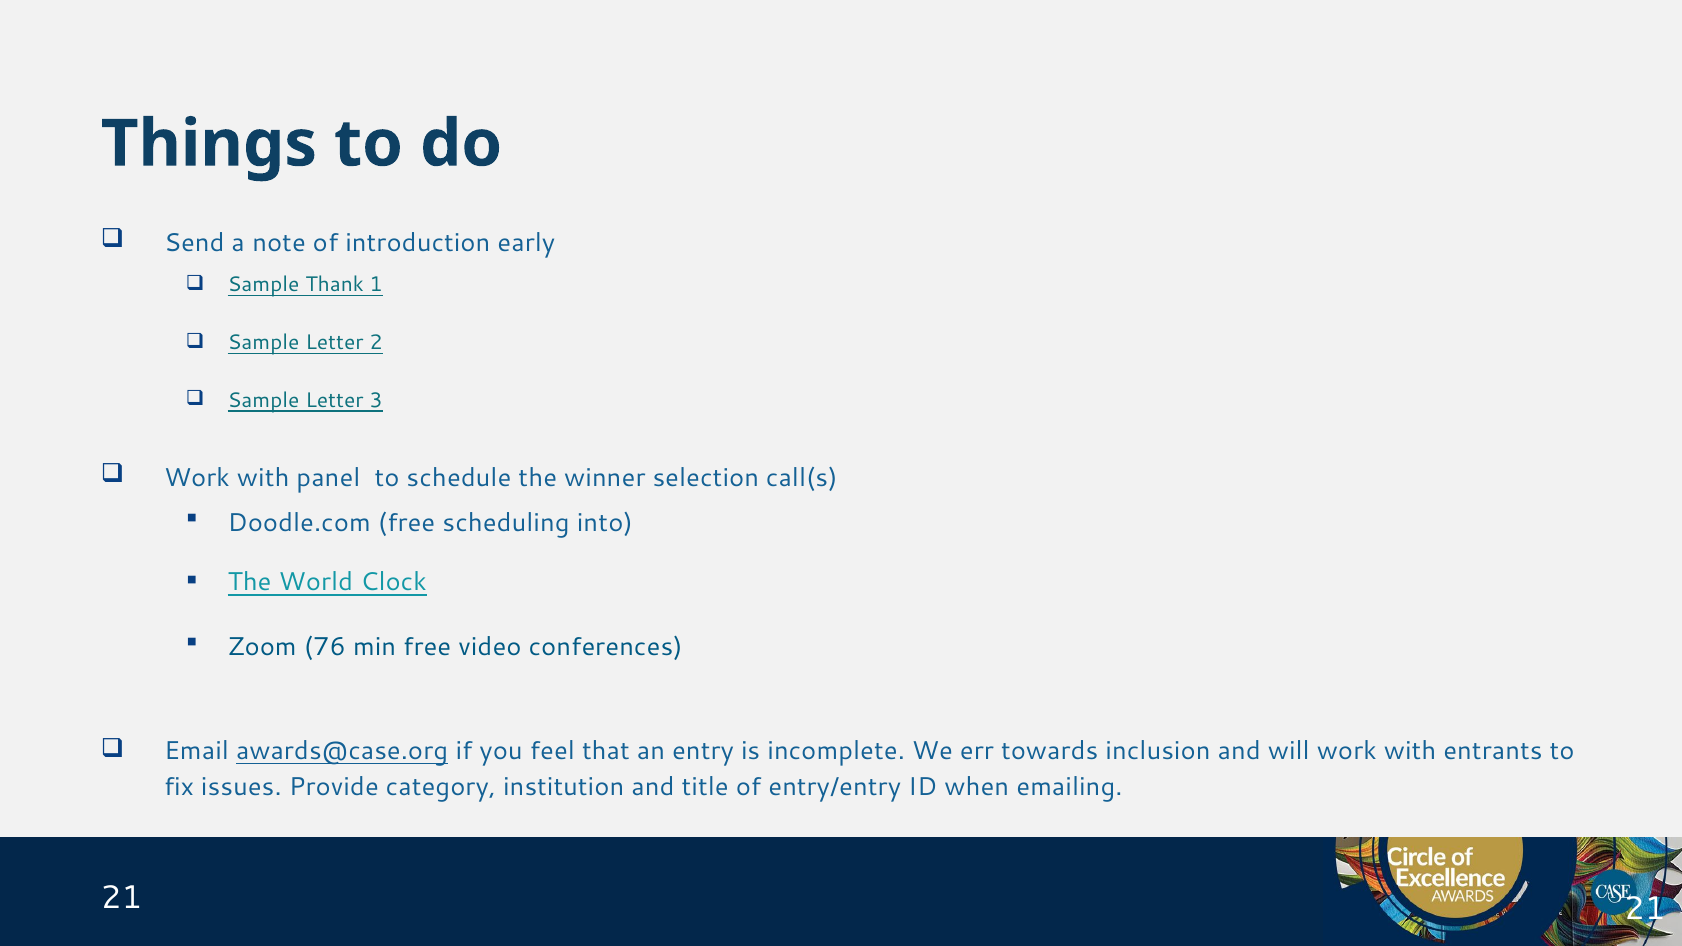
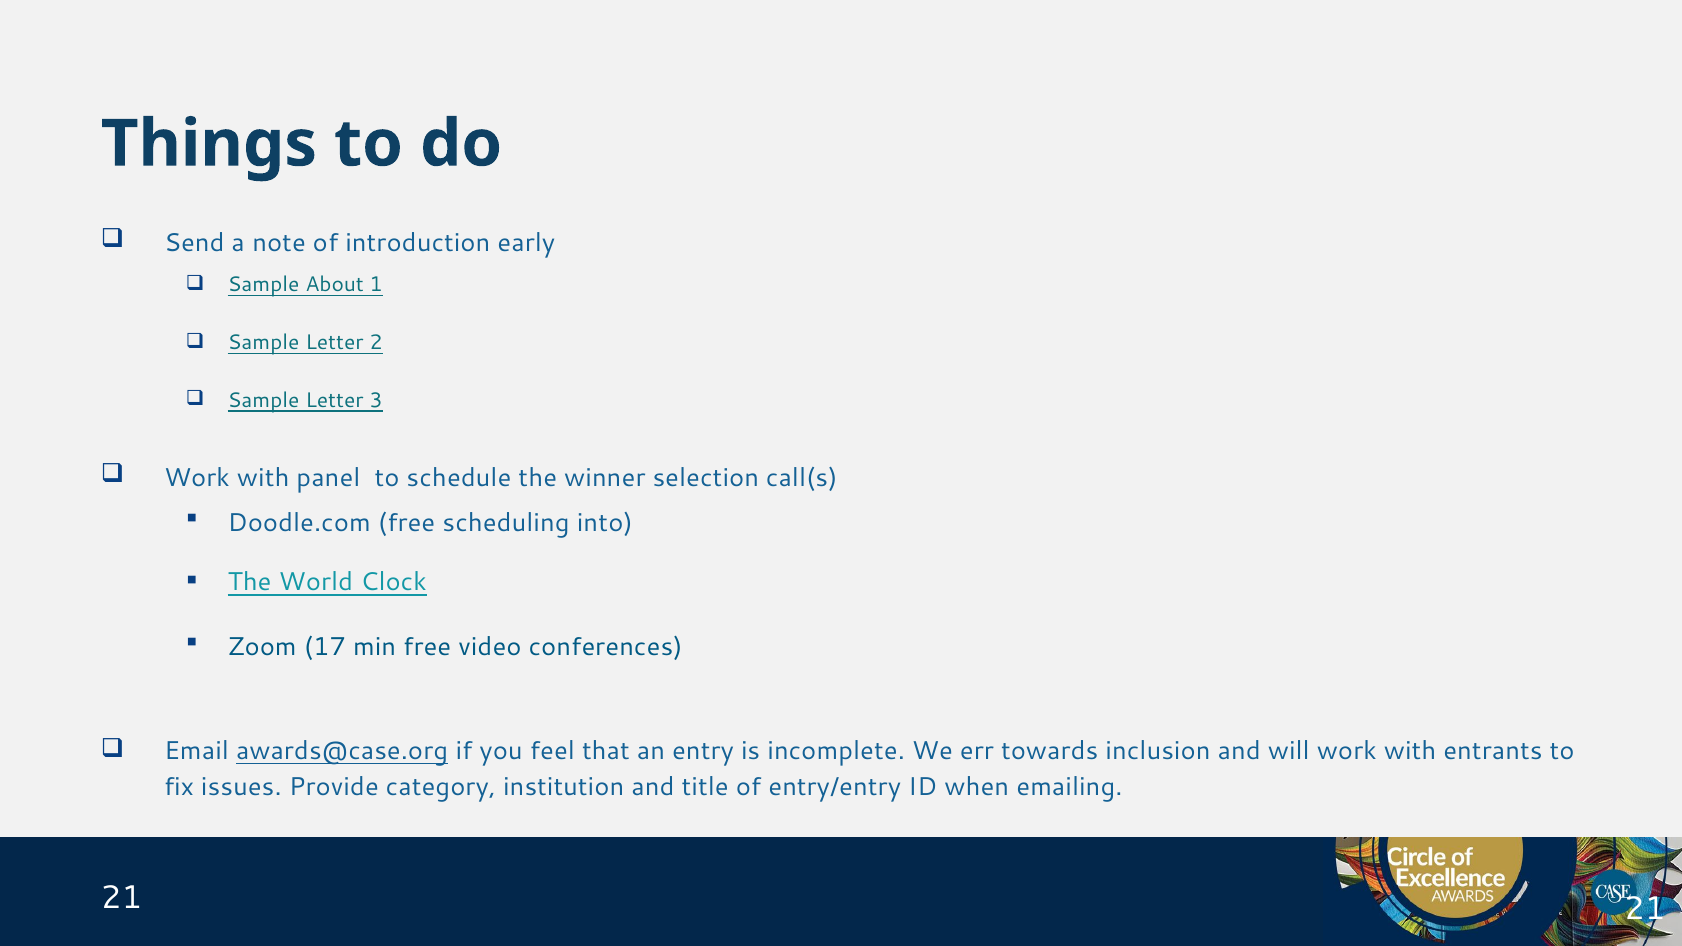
Thank: Thank -> About (335, 285)
76: 76 -> 17 (325, 647)
